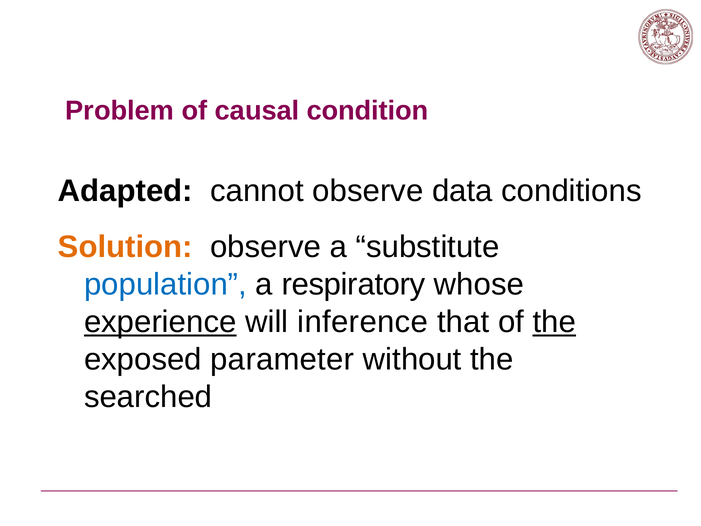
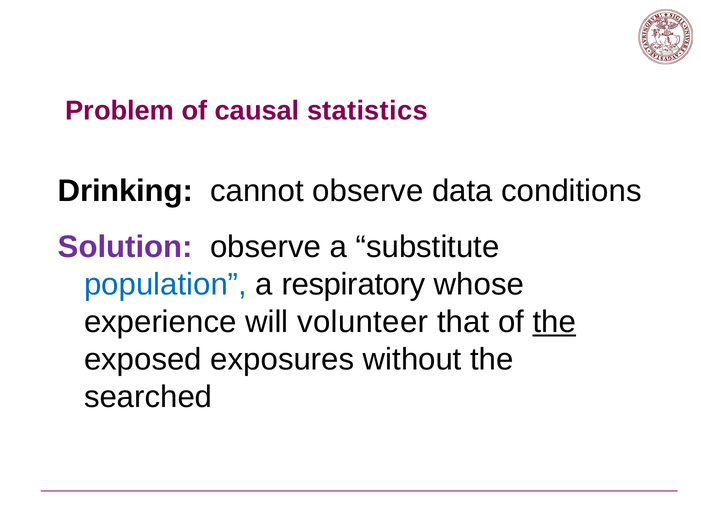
condition: condition -> statistics (367, 111)
Adapted: Adapted -> Drinking (125, 191)
Solution colour: orange -> purple (125, 247)
experience underline: present -> none (160, 322)
inference: inference -> volunteer (363, 322)
parameter: parameter -> exposures (282, 359)
